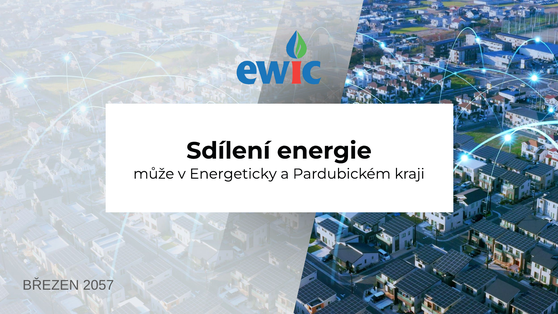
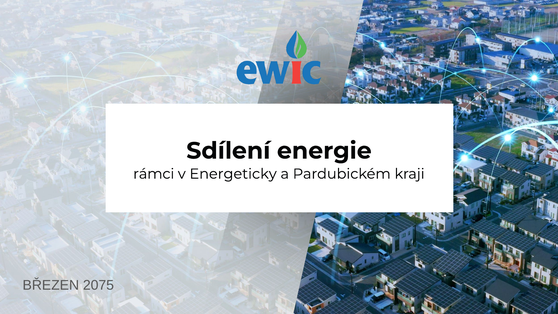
může: může -> rámci (154, 174)
2057: 2057 -> 2075 (98, 285)
